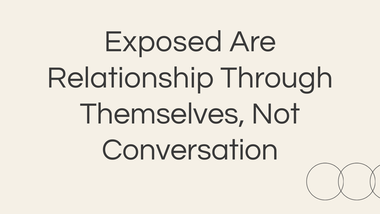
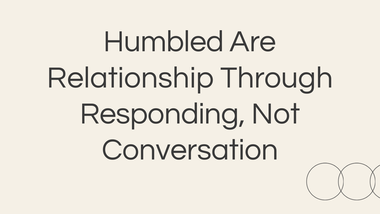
Exposed: Exposed -> Humbled (164, 41)
Themselves: Themselves -> Responding (163, 114)
